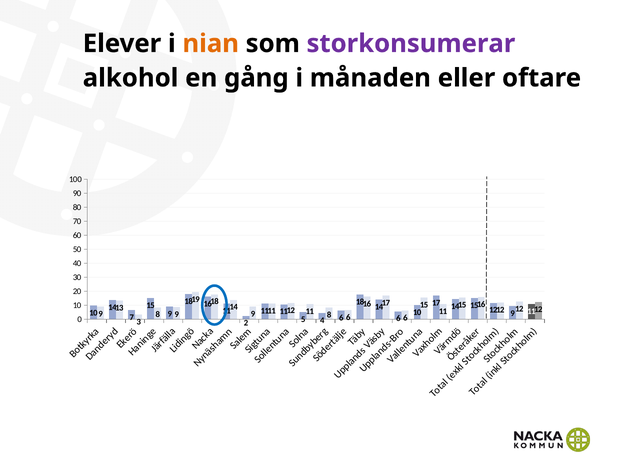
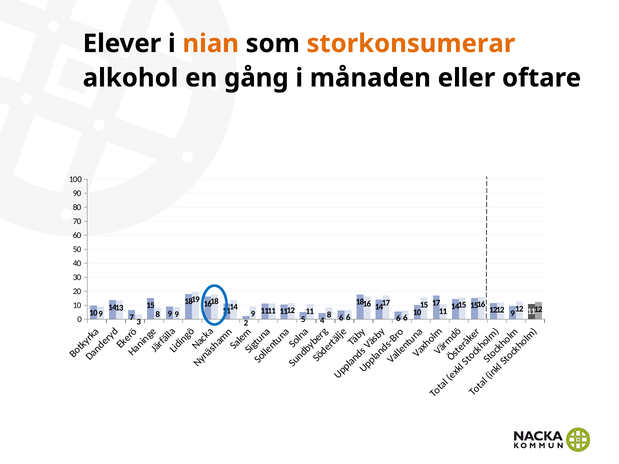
storkonsumerar colour: purple -> orange (411, 44)
